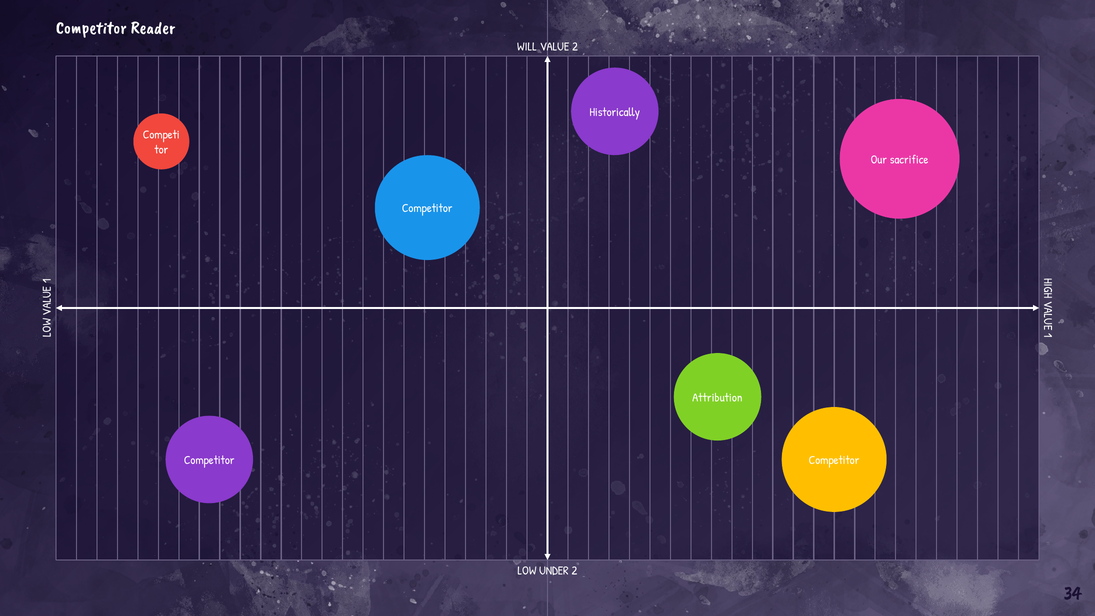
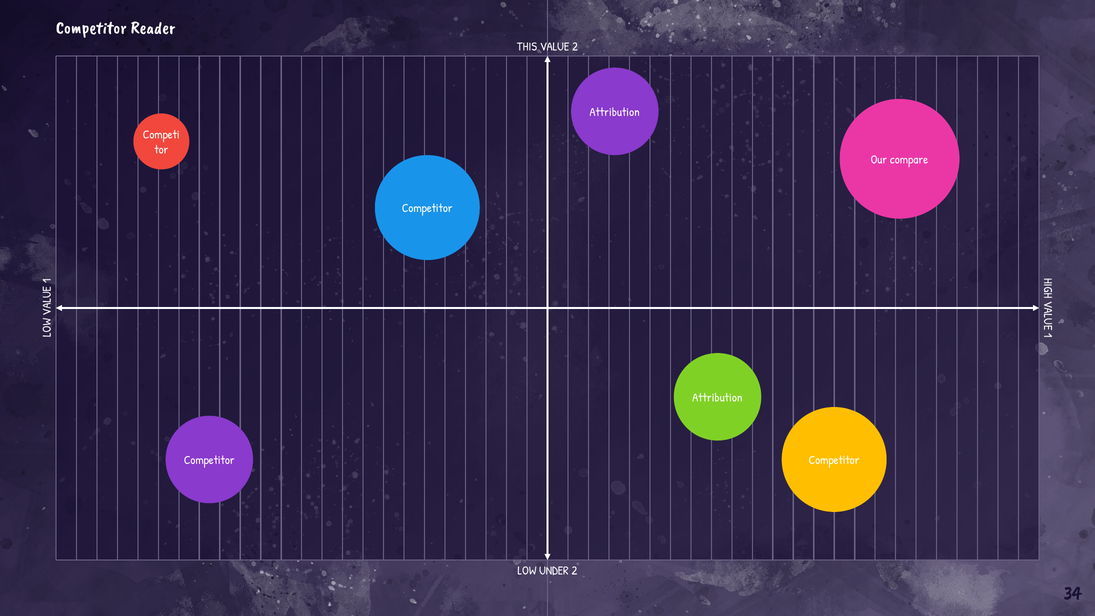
WILL: WILL -> THIS (527, 47)
Historically: Historically -> Attribution (615, 112)
sacrifice: sacrifice -> compare (909, 160)
